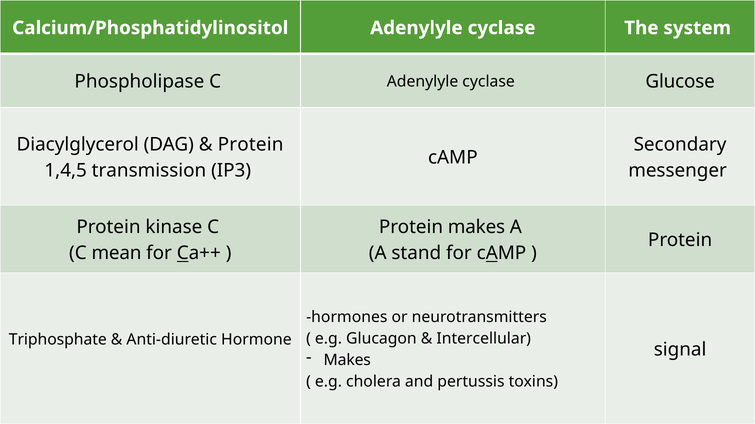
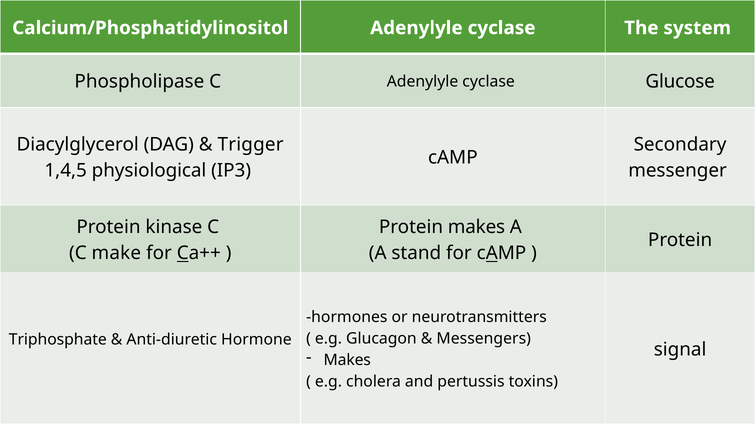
Protein: Protein -> Trigger (251, 145)
transmission: transmission -> physiological (149, 171)
mean: mean -> make (116, 253)
Intercellular: Intercellular -> Messengers (484, 339)
